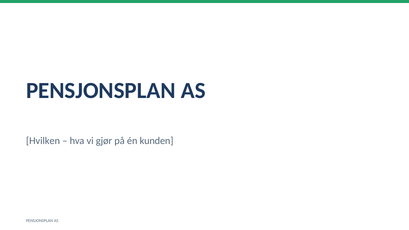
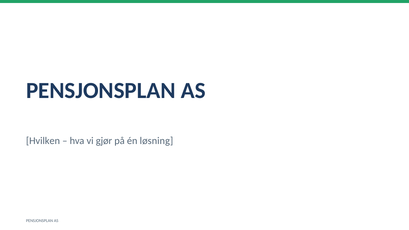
kunden: kunden -> løsning (156, 141)
